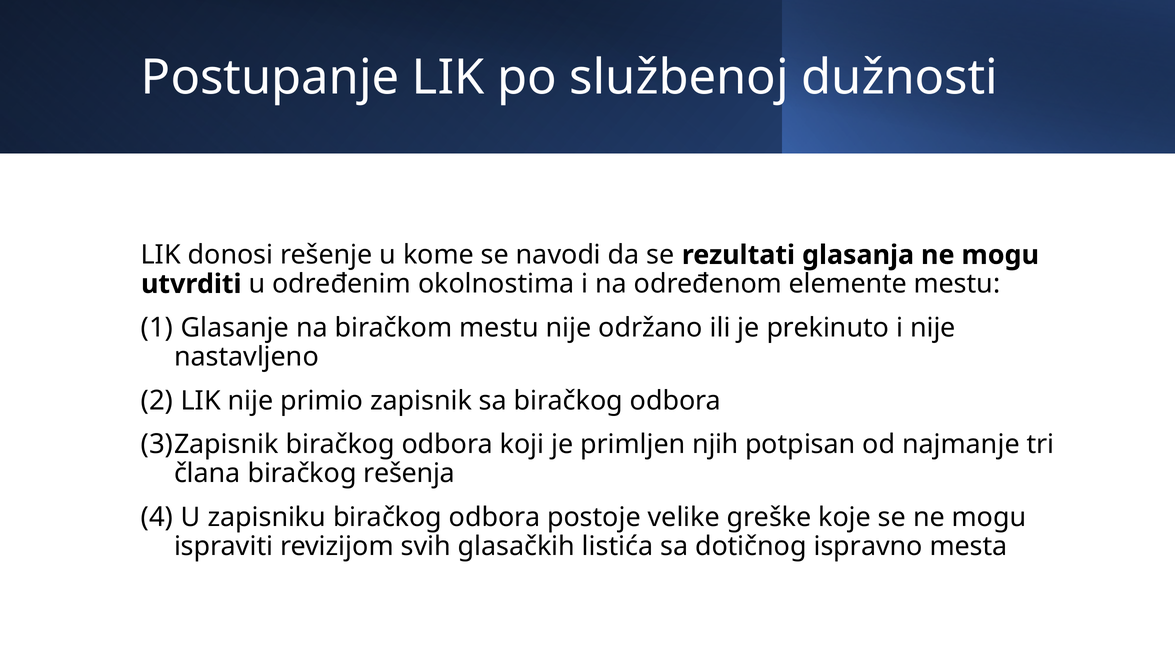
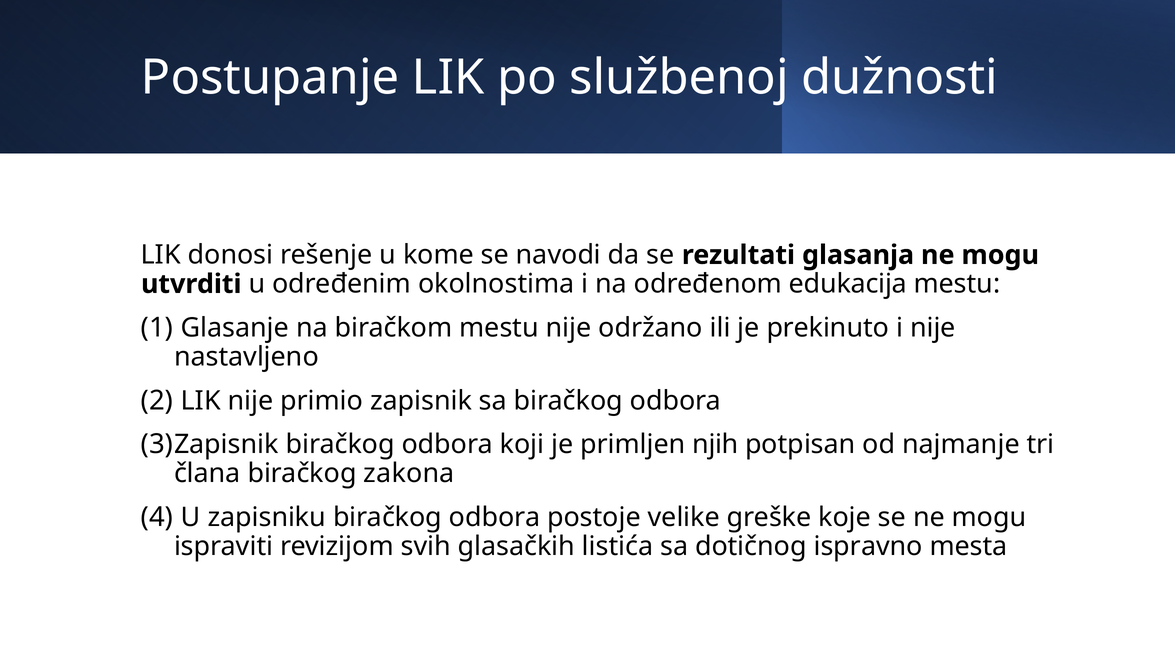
elemente: elemente -> edukacija (848, 284)
rešenja: rešenja -> zakona (409, 474)
